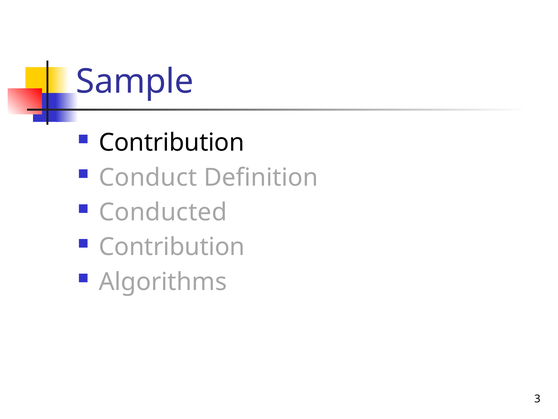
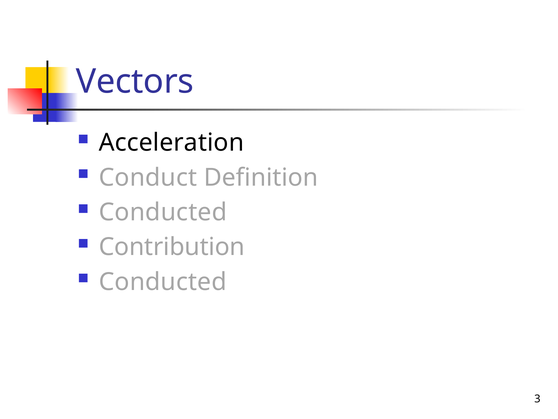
Sample: Sample -> Vectors (135, 81)
Contribution: Contribution -> Acceleration (171, 143)
Algorithms: Algorithms -> Conducted (163, 281)
